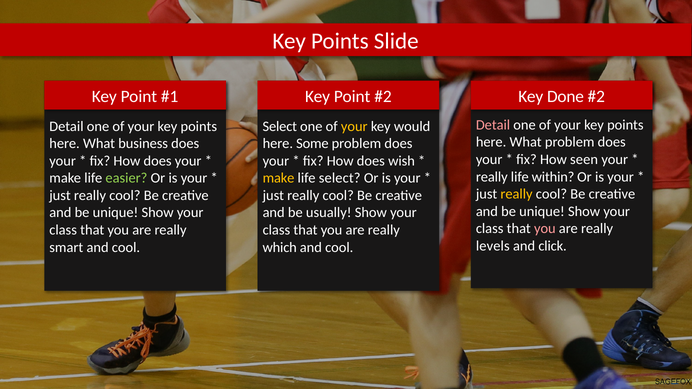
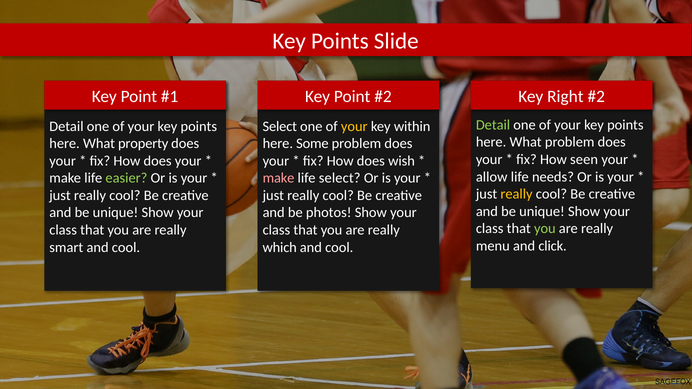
Done: Done -> Right (565, 96)
Detail colour: pink -> light green (493, 125)
would: would -> within (412, 126)
business: business -> property (143, 144)
really: really -> allow (492, 177)
within: within -> needs (553, 177)
make colour: yellow -> pink (279, 178)
usually: usually -> photos (329, 213)
you colour: pink -> light green (545, 229)
levels: levels -> menu (493, 246)
